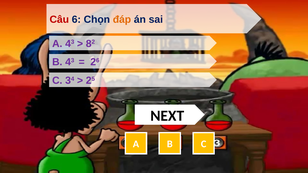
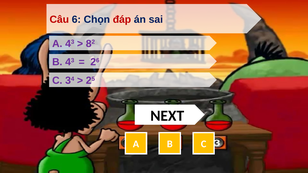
đáp colour: orange -> red (122, 19)
